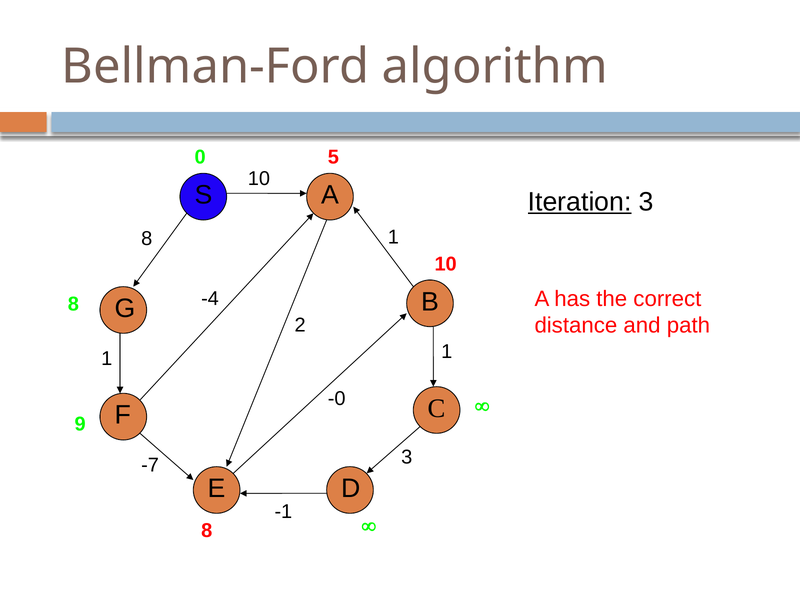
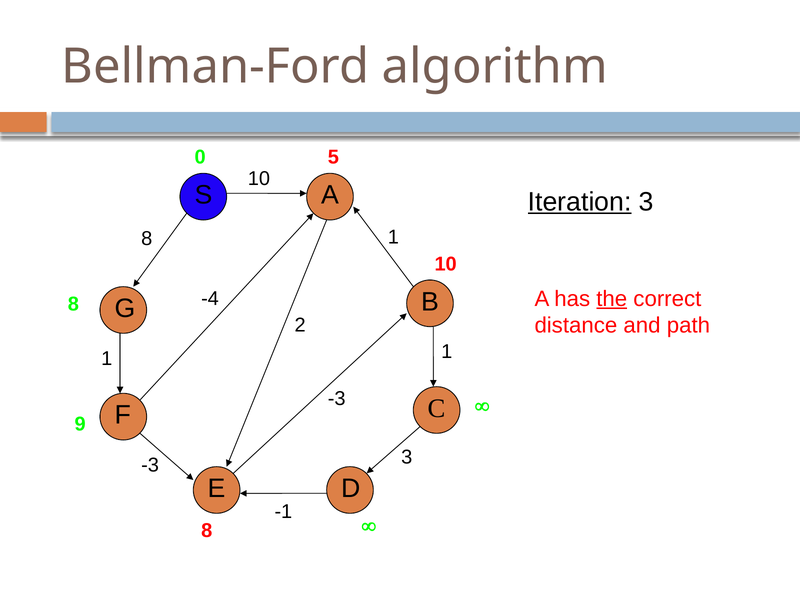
the underline: none -> present (612, 299)
-0: -0 -> -3 (337, 399)
-7: -7 -> -3 (150, 465)
